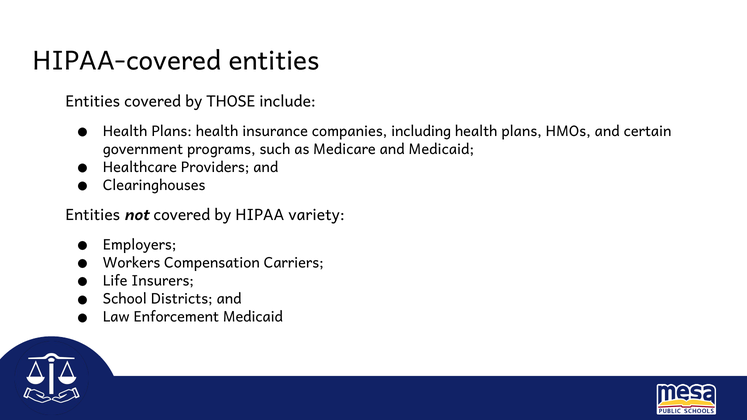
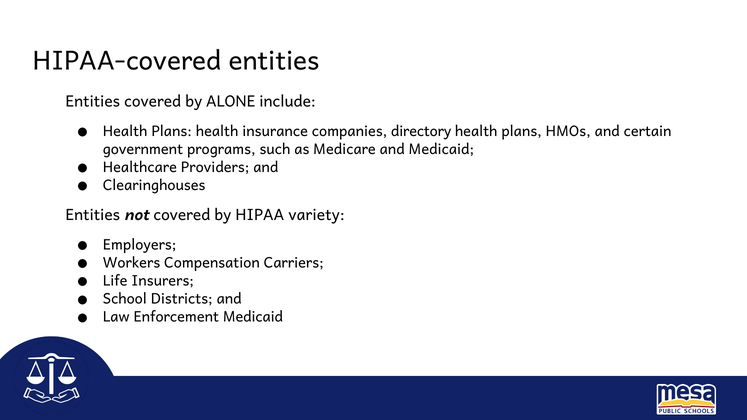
THOSE: THOSE -> ALONE (231, 102)
including: including -> directory (421, 131)
